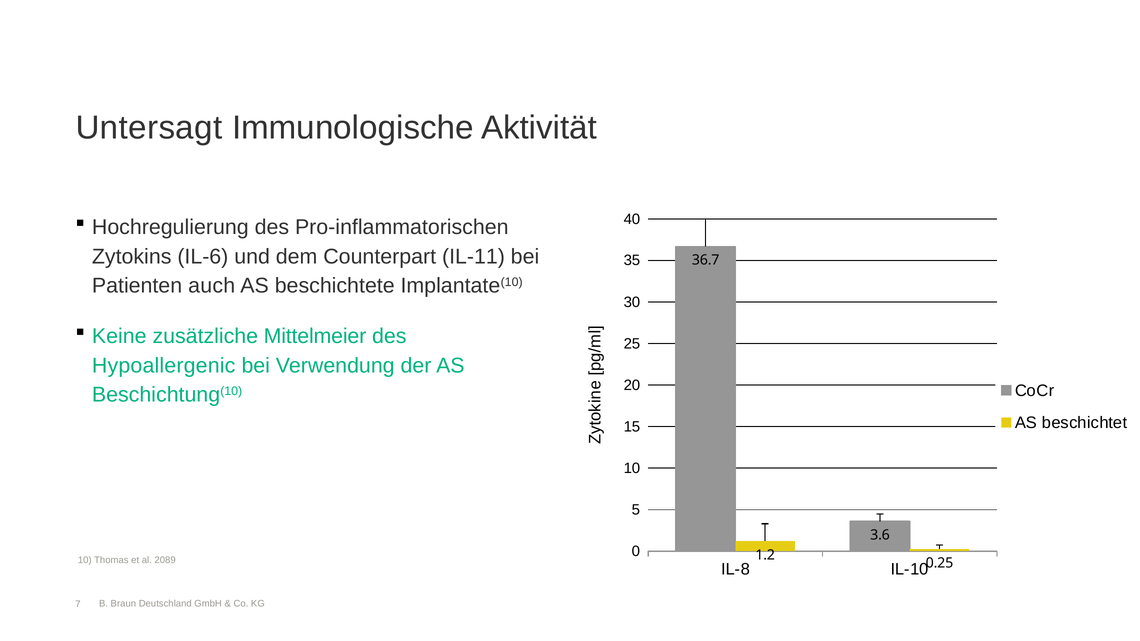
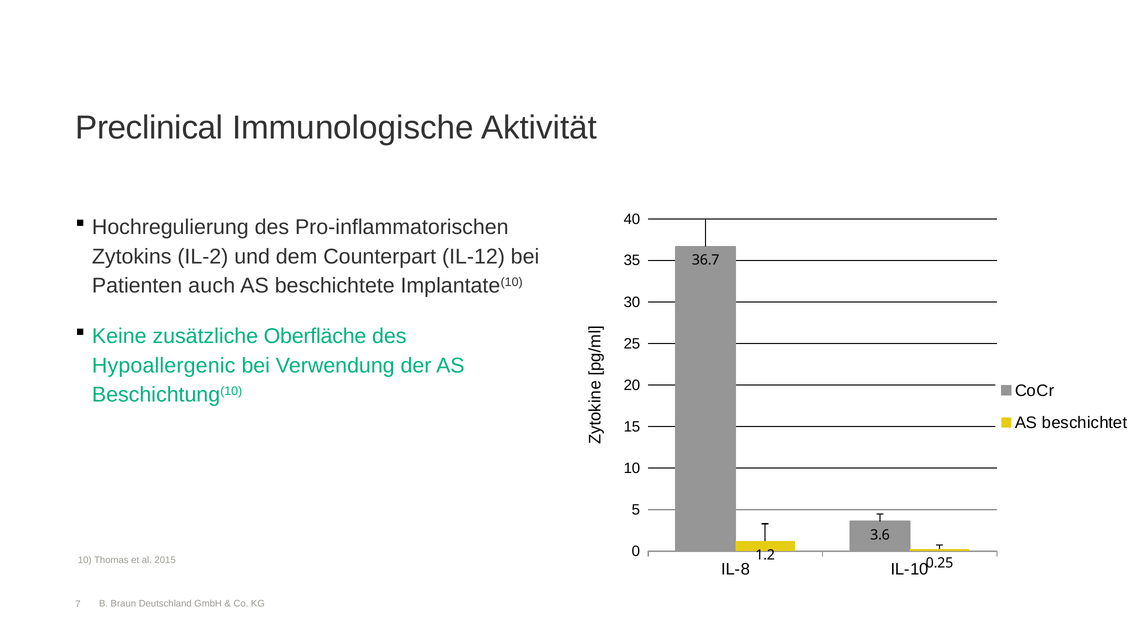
Untersagt: Untersagt -> Preclinical (149, 128)
IL-6: IL-6 -> IL-2 (203, 257)
IL-11: IL-11 -> IL-12 (473, 257)
Mittelmeier: Mittelmeier -> Oberfläche (315, 336)
2089: 2089 -> 2015 (165, 560)
